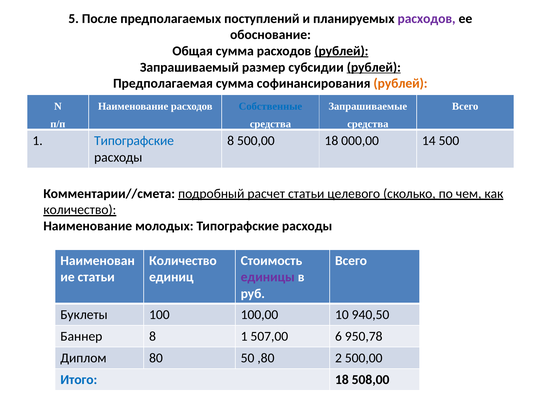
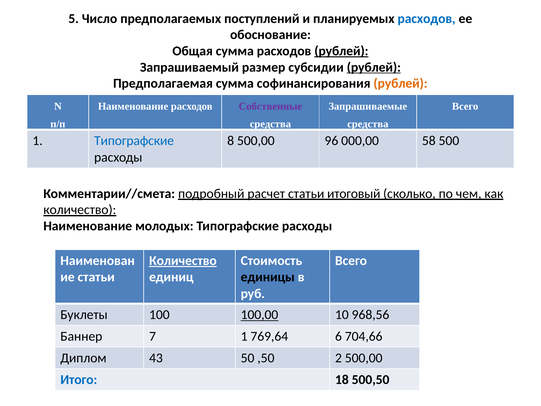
После: После -> Число (100, 19)
расходов colour: purple -> blue (427, 19)
Собственные colour: blue -> purple (270, 106)
500,00 18: 18 -> 96 (331, 141)
14: 14 -> 58 (429, 141)
целевого: целевого -> итоговый (354, 193)
Количество underline: none -> present (183, 260)
единицы colour: purple -> black (268, 277)
100,00 underline: none -> present (259, 315)
940,50: 940,50 -> 968,56 (371, 315)
Баннер 8: 8 -> 7 (153, 336)
507,00: 507,00 -> 769,64 (269, 336)
950,78: 950,78 -> 704,66 (364, 336)
80: 80 -> 43 (156, 358)
,80: ,80 -> ,50 (266, 358)
508,00: 508,00 -> 500,50 (371, 380)
